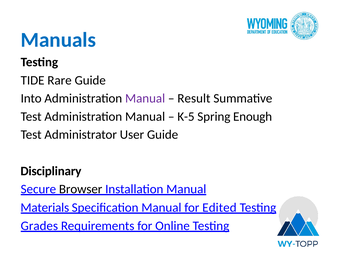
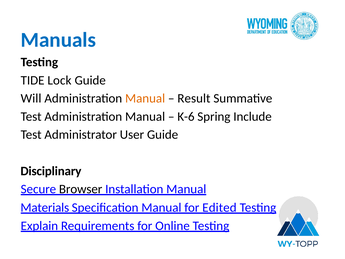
Rare: Rare -> Lock (59, 80)
Into: Into -> Will (31, 98)
Manual colour: purple -> orange (145, 98)
K-5: K-5 -> K-6 (186, 116)
Enough: Enough -> Include (253, 116)
Grades: Grades -> Explain (39, 226)
